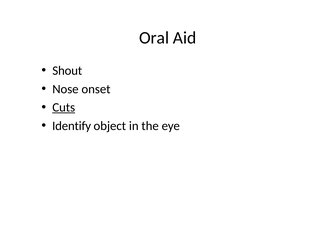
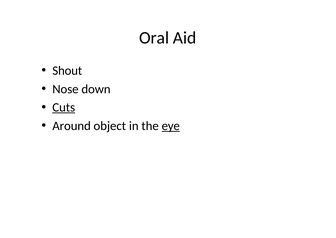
onset: onset -> down (96, 89)
Identify: Identify -> Around (72, 126)
eye underline: none -> present (171, 126)
